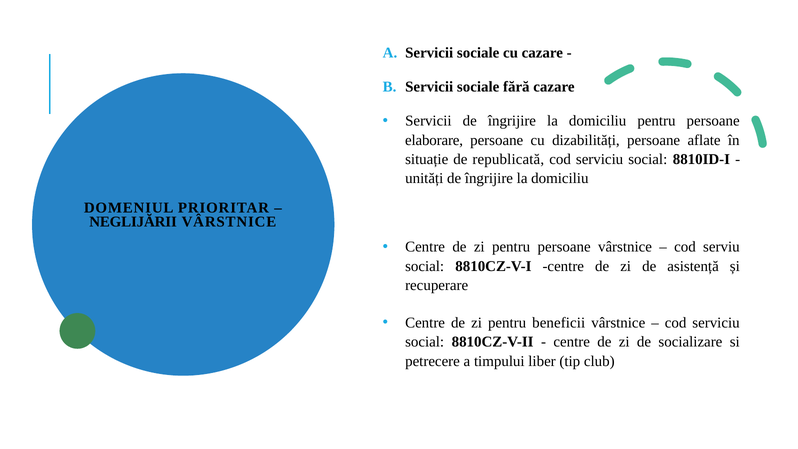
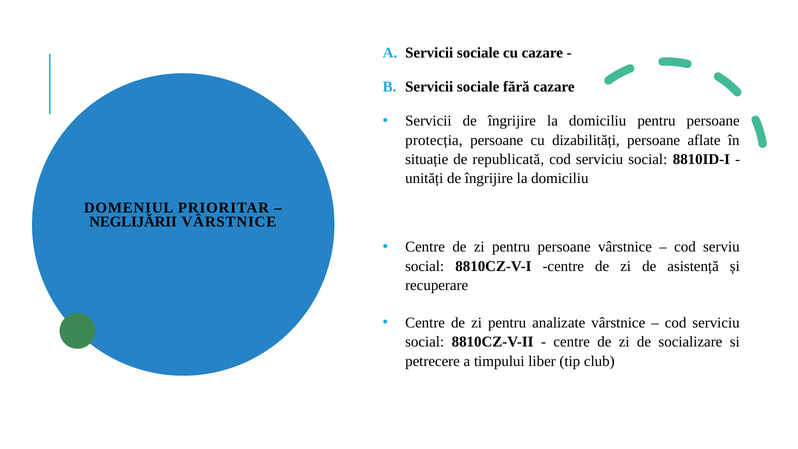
elaborare: elaborare -> protecția (434, 140)
beneficii: beneficii -> analizate (559, 323)
